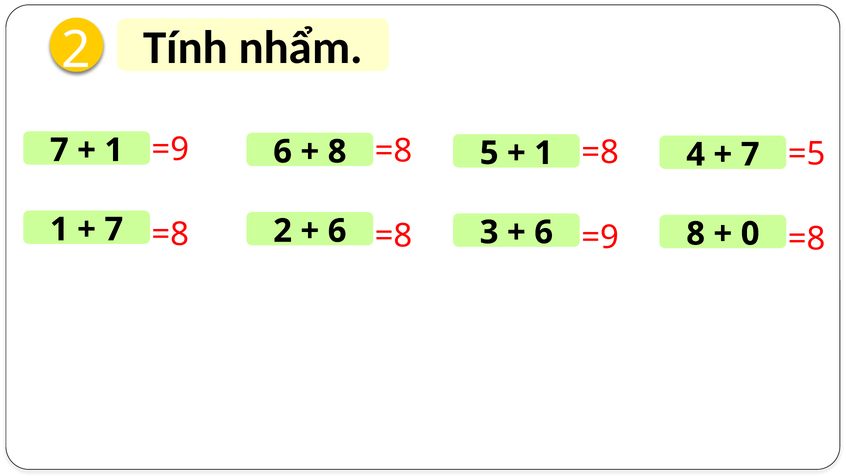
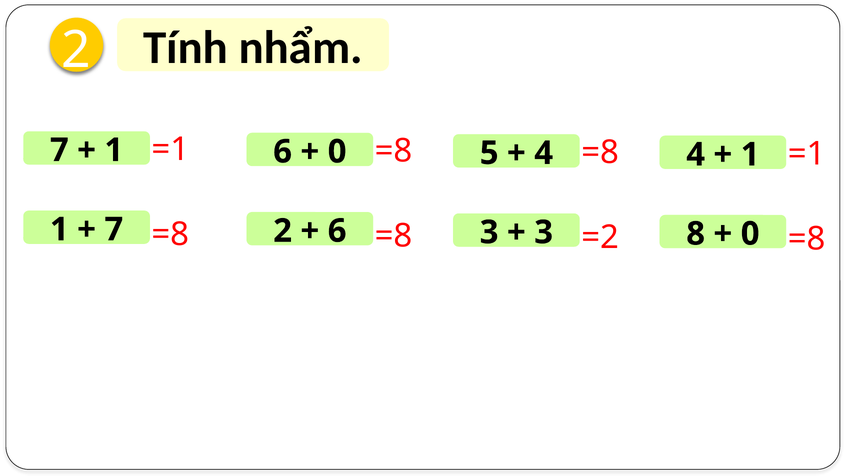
=9: =9 -> =1 (170, 149)
=5: =5 -> =1 (807, 154)
8: 8 -> 0 (337, 152)
1: 1 -> 4 (544, 153)
7: 7 -> 1 (750, 155)
6: 6 -> 3 (544, 232)
=9: =9 -> =2 (600, 237)
